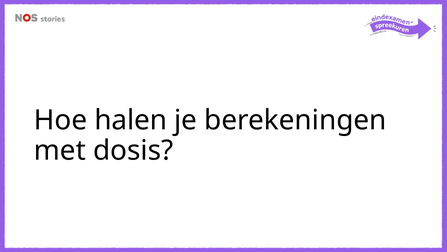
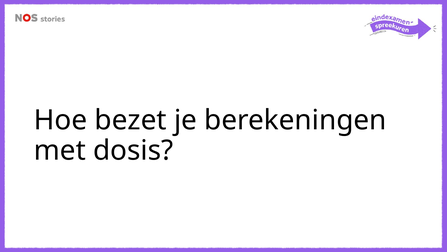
halen: halen -> bezet (131, 120)
